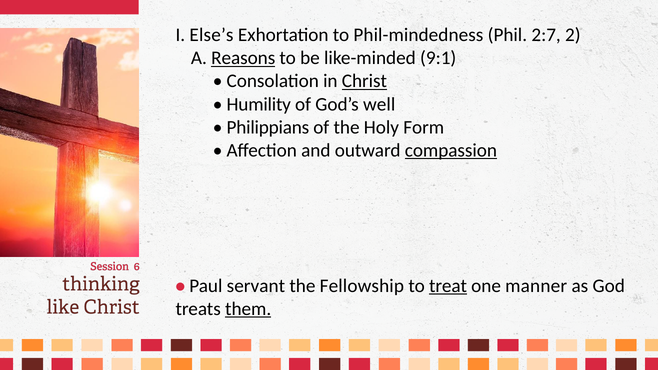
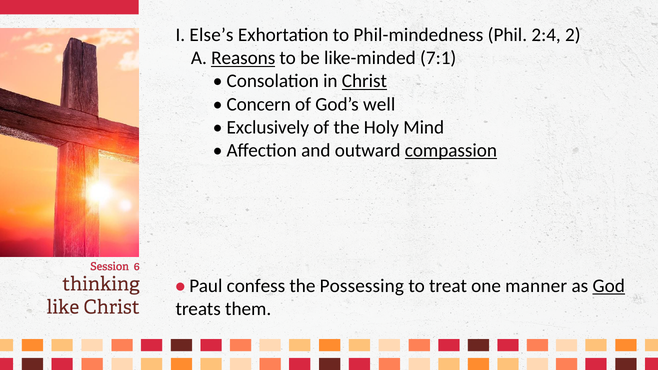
2:7: 2:7 -> 2:4 (546, 35)
9:1: 9:1 -> 7:1 (438, 58)
Humility: Humility -> Concern (259, 104)
Philippians: Philippians -> Exclusively (268, 127)
Form: Form -> Mind (424, 127)
servant: servant -> confess (256, 286)
Fellowship: Fellowship -> Possessing (362, 286)
treat underline: present -> none (448, 286)
God underline: none -> present (609, 286)
them underline: present -> none (248, 309)
